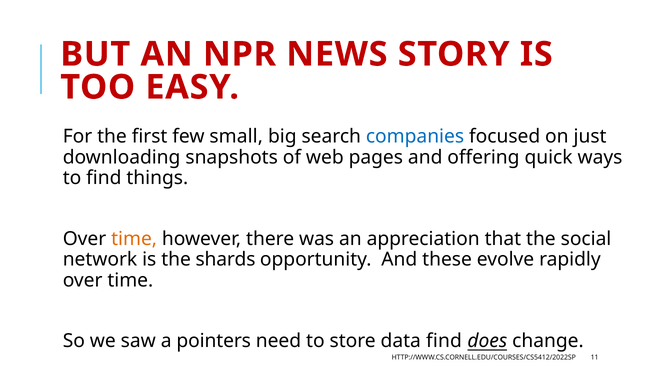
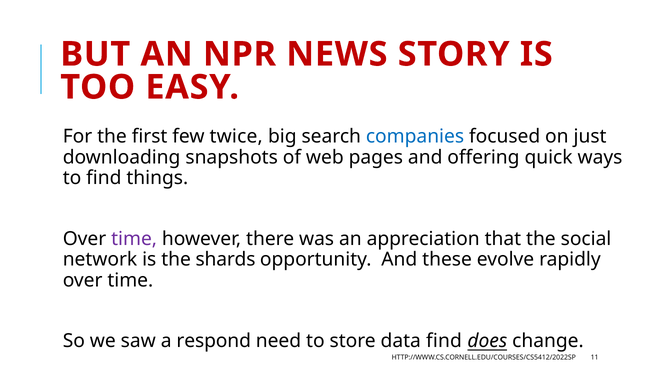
small: small -> twice (236, 136)
time colour: orange -> purple (134, 239)
pointers: pointers -> respond (214, 341)
